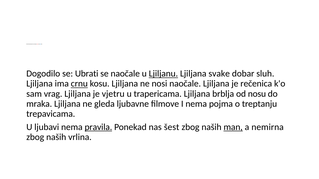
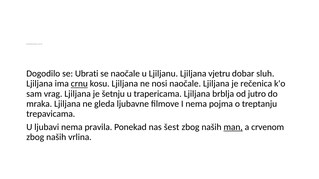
Ljiljanu underline: present -> none (163, 74)
svake: svake -> vjetru (219, 74)
vjetru: vjetru -> šetnju (113, 94)
nosu: nosu -> jutro (257, 94)
pravila underline: present -> none (98, 127)
a nemirna: nemirna -> crvenom (268, 127)
